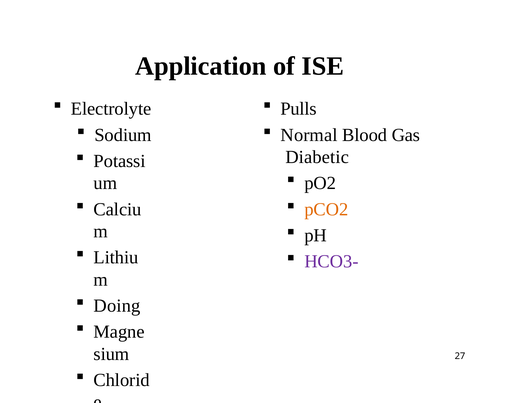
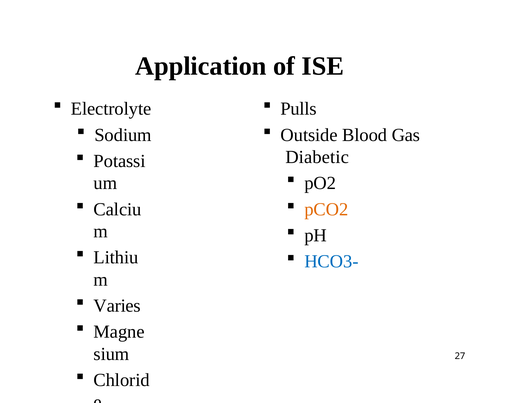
Normal: Normal -> Outside (309, 135)
HCO3- colour: purple -> blue (331, 262)
Doing: Doing -> Varies (117, 306)
